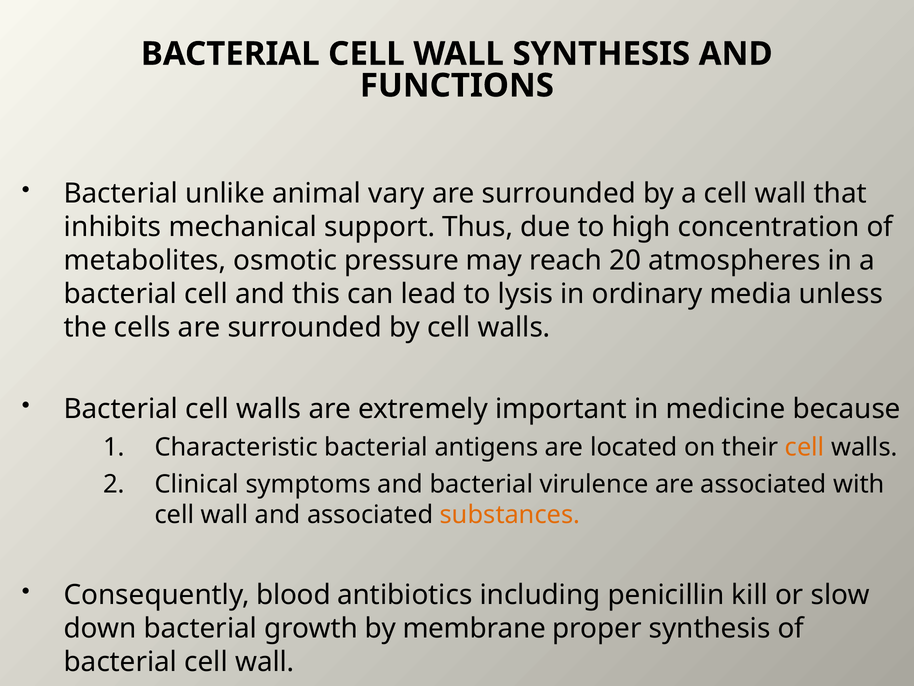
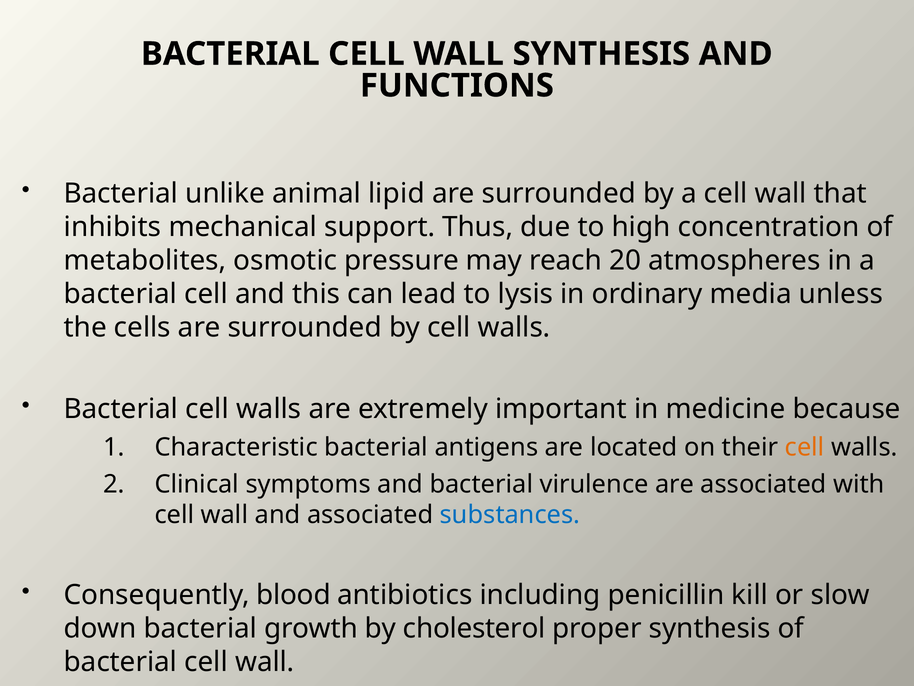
vary: vary -> lipid (396, 193)
substances colour: orange -> blue (510, 515)
membrane: membrane -> cholesterol (474, 628)
